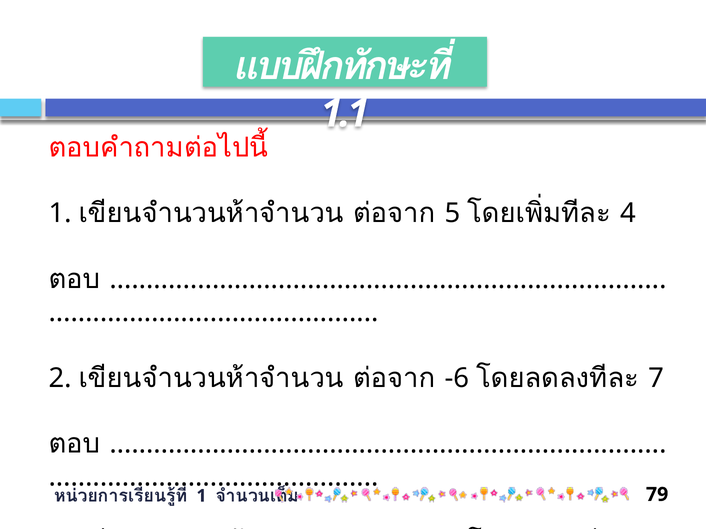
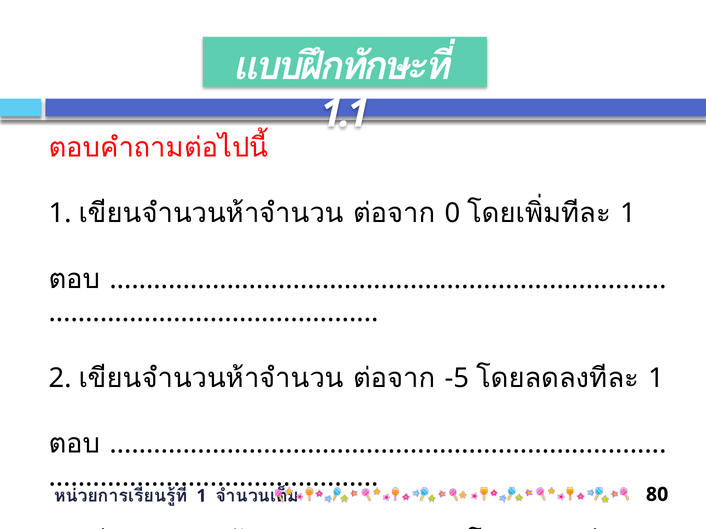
5: 5 -> 0 (452, 214)
4: 4 -> 1 (628, 214)
-6: -6 -> -5 (457, 378)
7: 7 -> 1 (656, 378)
79: 79 -> 80 (657, 495)
